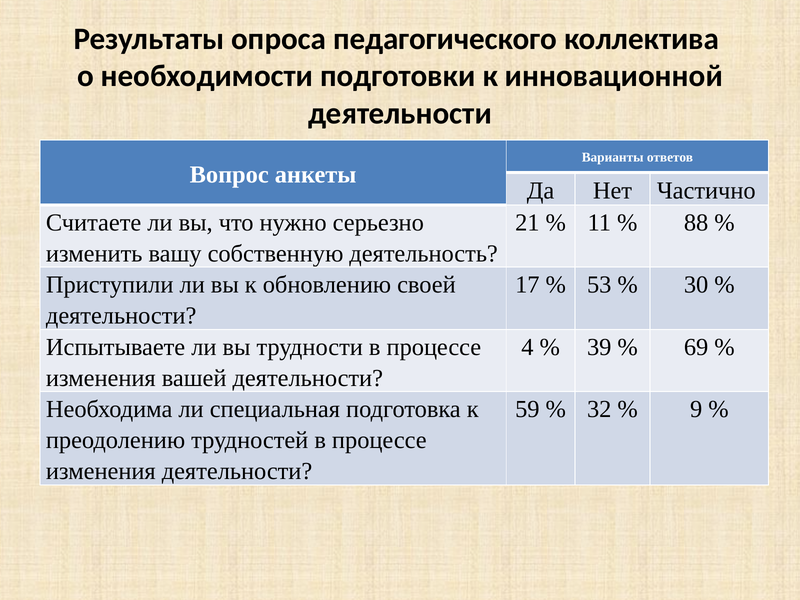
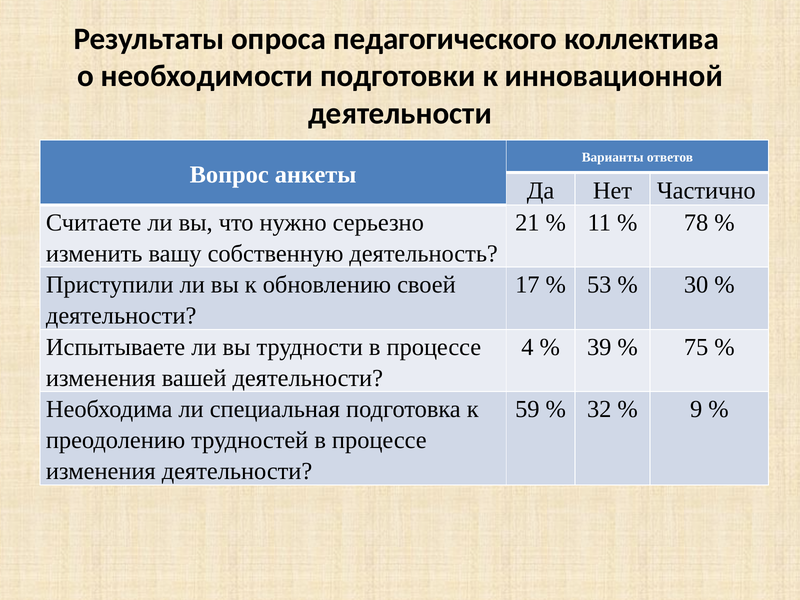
88: 88 -> 78 (696, 223)
69: 69 -> 75 (696, 347)
